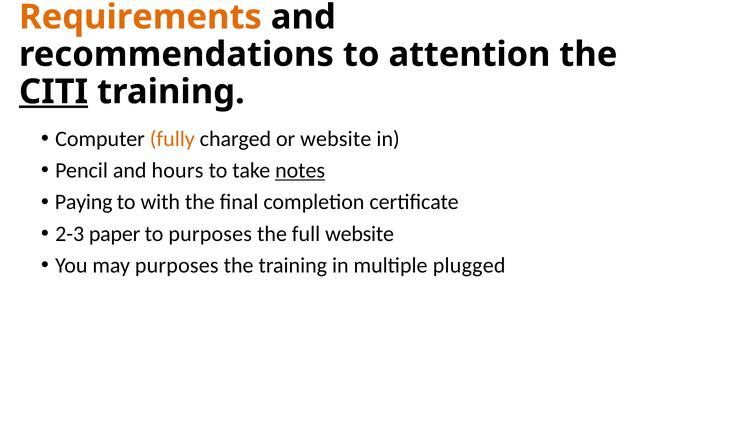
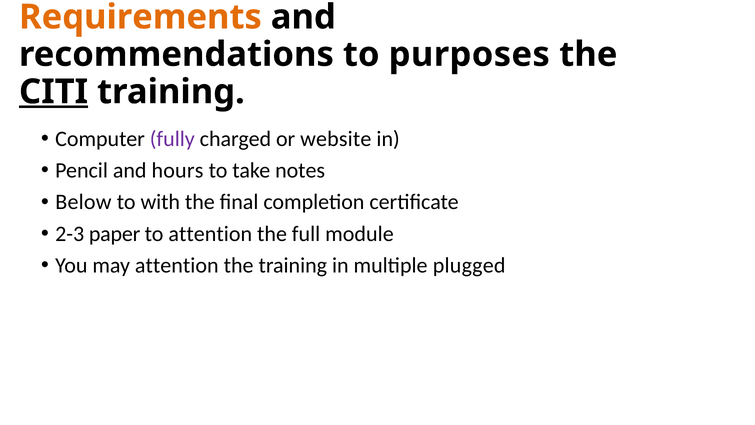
attention: attention -> purposes (469, 54)
fully colour: orange -> purple (172, 139)
notes underline: present -> none (300, 170)
Paying: Paying -> Below (83, 202)
to purposes: purposes -> attention (210, 234)
full website: website -> module (359, 234)
may purposes: purposes -> attention (177, 265)
